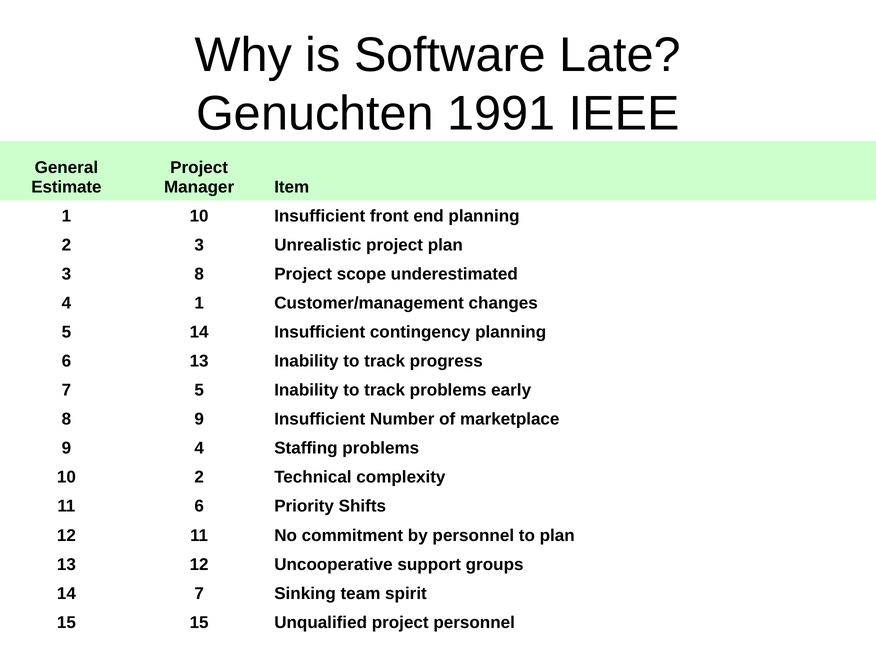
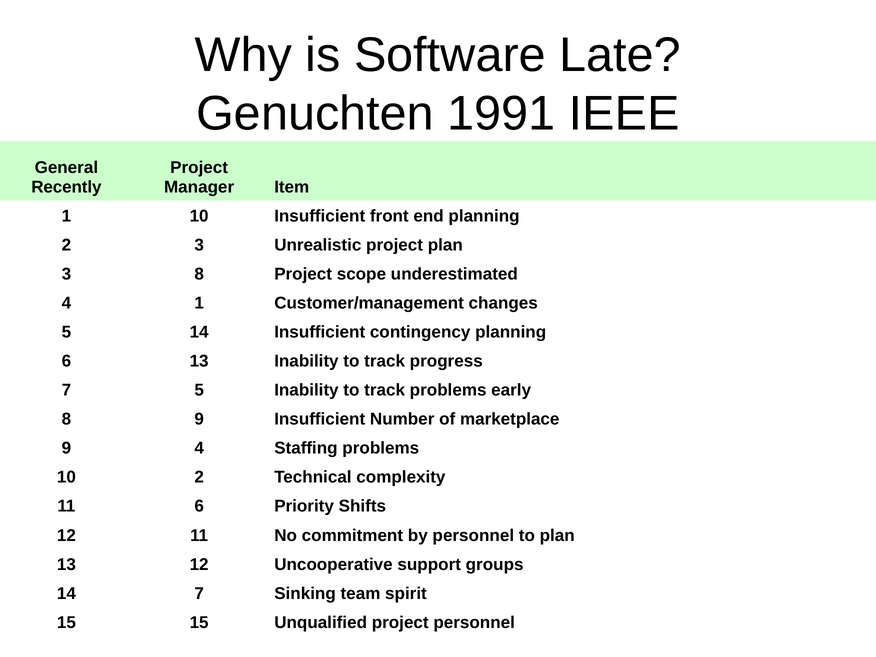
Estimate: Estimate -> Recently (66, 187)
